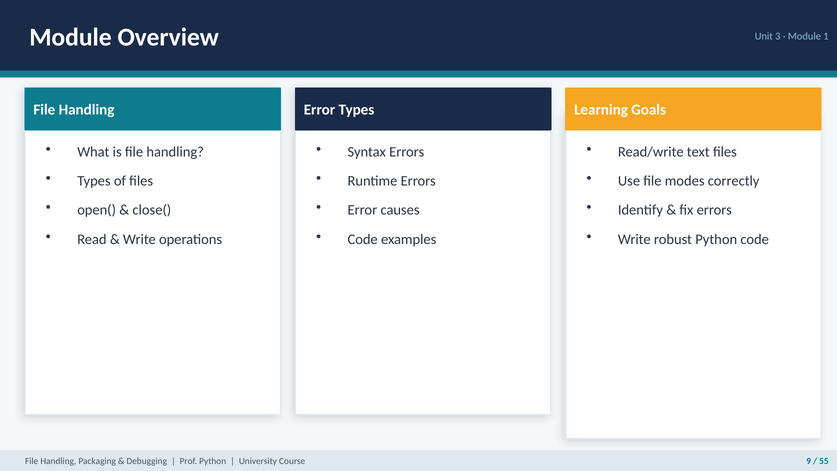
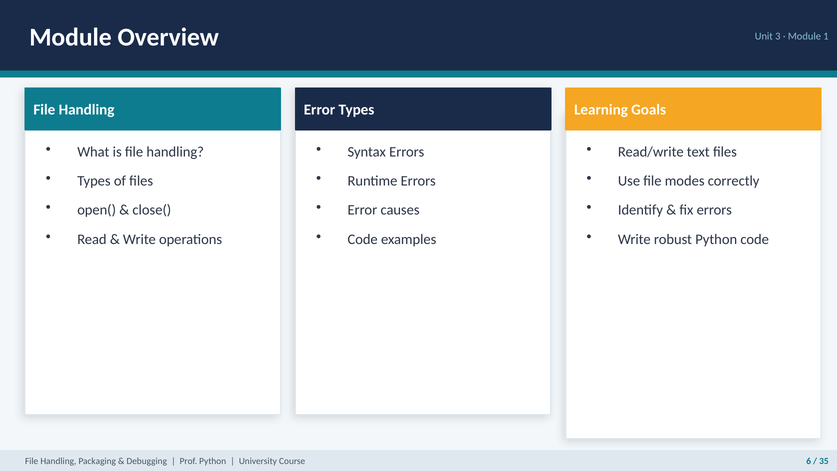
9: 9 -> 6 (809, 461)
55: 55 -> 35 (824, 461)
